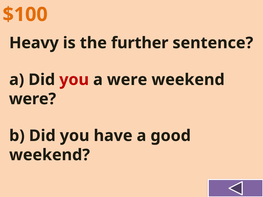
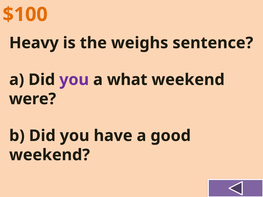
further: further -> weighs (140, 43)
you colour: red -> purple (74, 80)
a were: were -> what (127, 80)
